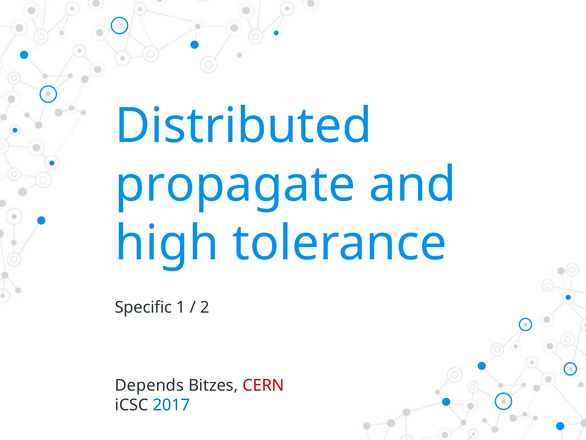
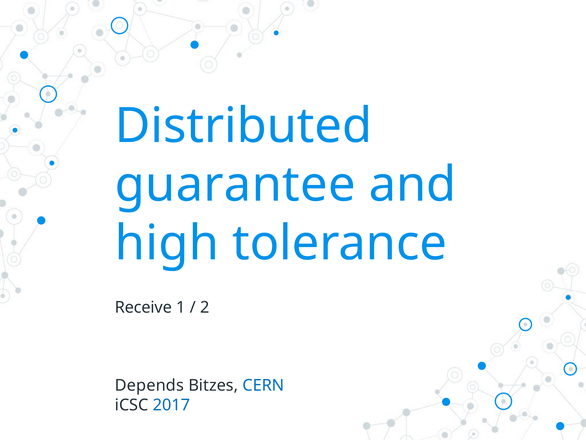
propagate: propagate -> guarantee (235, 184)
Specific: Specific -> Receive (143, 307)
CERN colour: red -> blue (263, 385)
